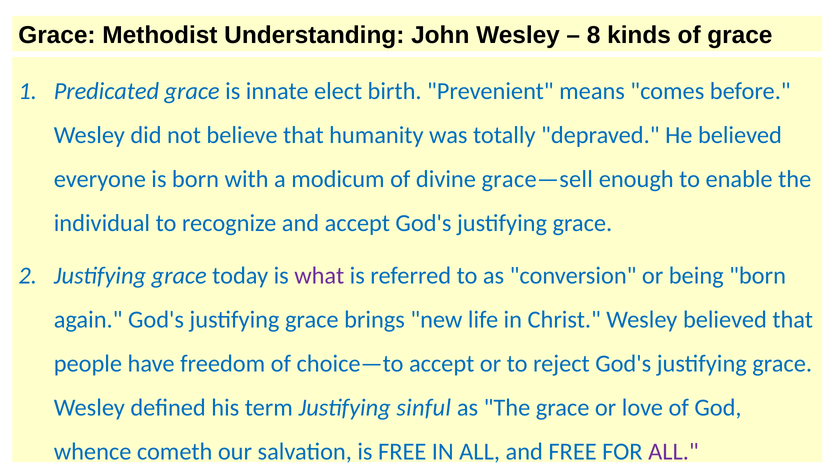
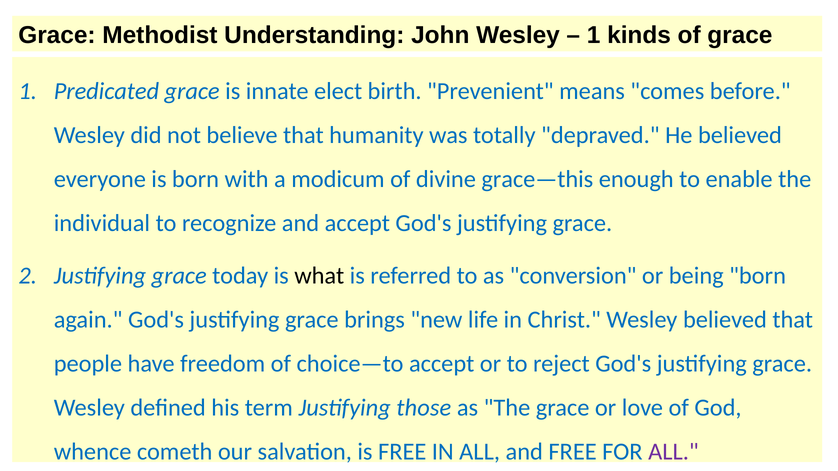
8: 8 -> 1 (594, 35)
grace—sell: grace—sell -> grace—this (537, 179)
what colour: purple -> black (319, 276)
sinful: sinful -> those (424, 408)
